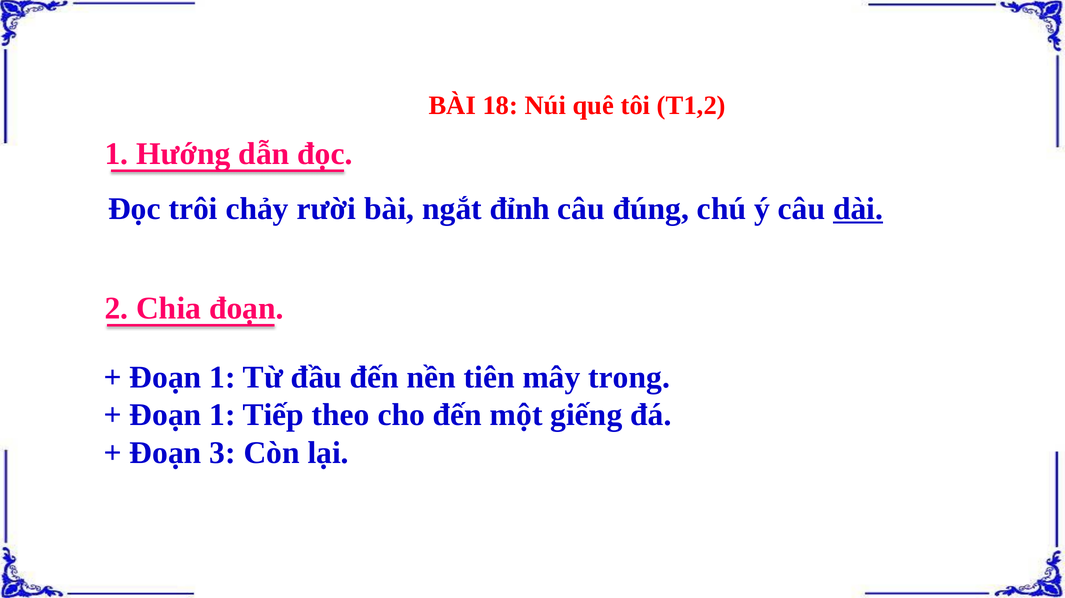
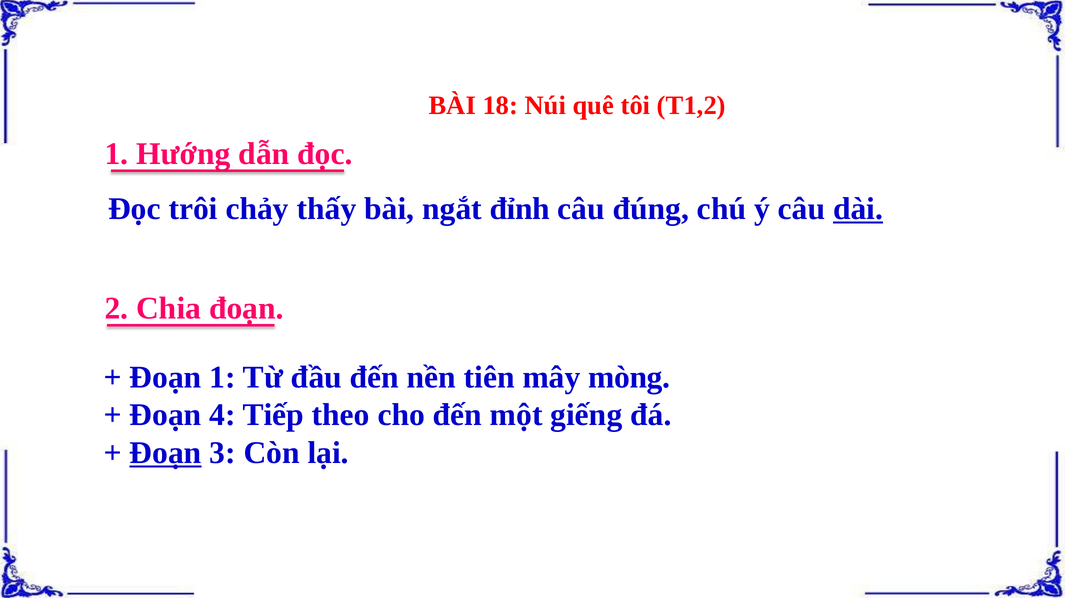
rười: rười -> thấy (326, 209)
trong: trong -> mòng (629, 377)
1: 1 -> 4 (223, 415)
Đoạn underline: none -> present (165, 453)
